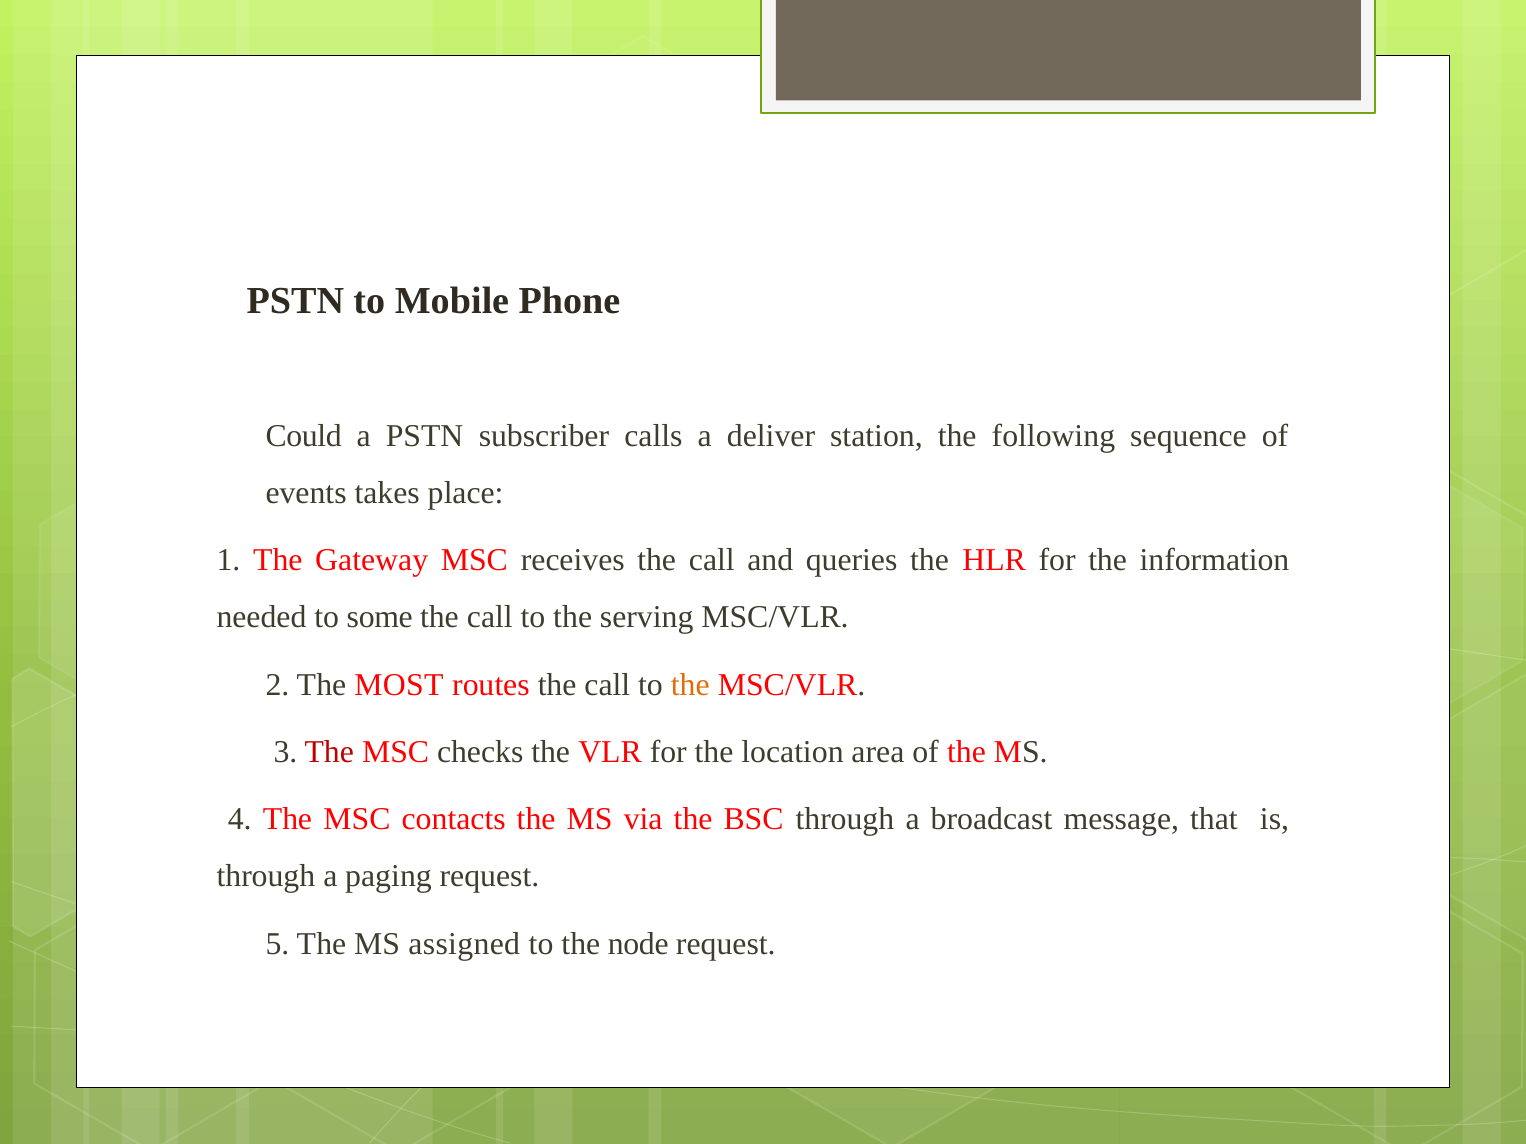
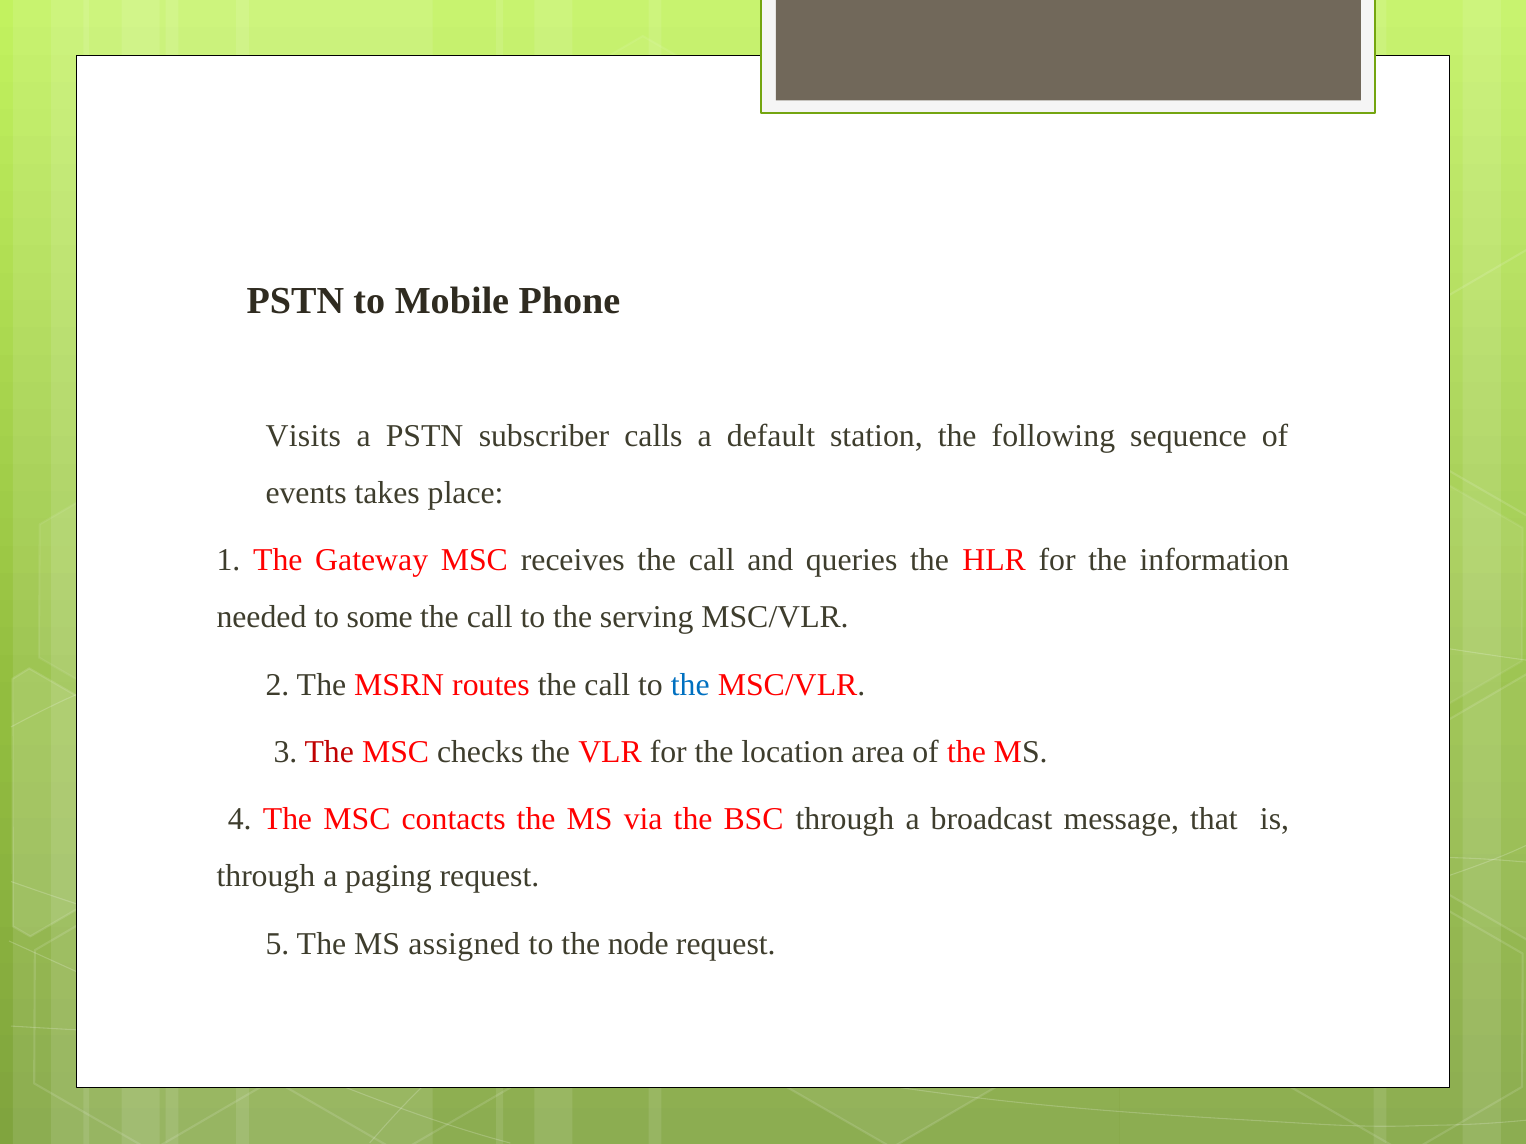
Could: Could -> Visits (303, 436)
deliver: deliver -> default (771, 436)
MOST: MOST -> MSRN (399, 685)
the colour: orange -> blue (690, 685)
